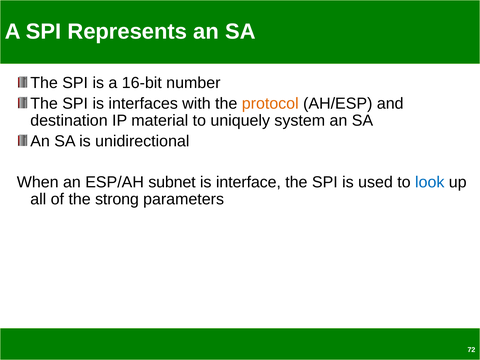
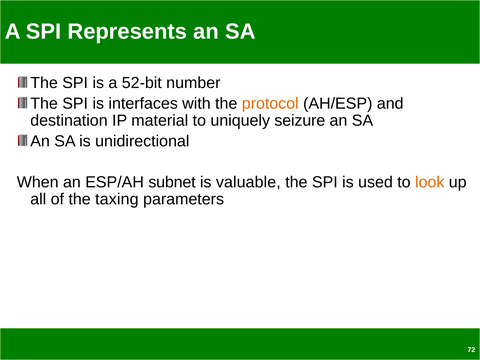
16-bit: 16-bit -> 52-bit (142, 83)
system: system -> seizure (300, 121)
interface: interface -> valuable (248, 182)
look colour: blue -> orange (430, 182)
strong: strong -> taxing (117, 199)
